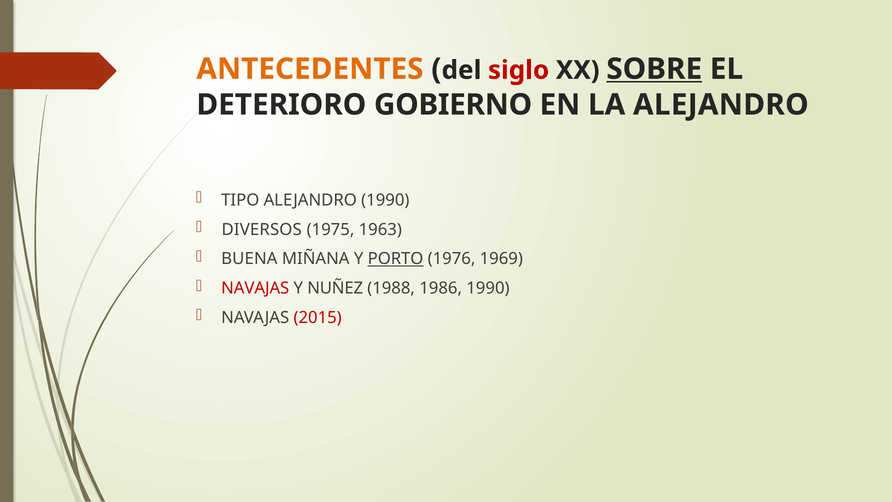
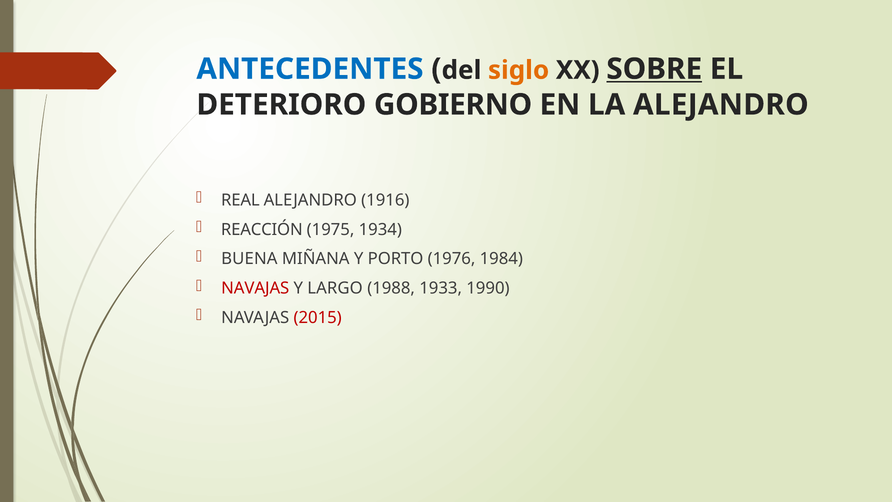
ANTECEDENTES colour: orange -> blue (310, 69)
siglo colour: red -> orange (519, 70)
TIPO: TIPO -> REAL (240, 200)
ALEJANDRO 1990: 1990 -> 1916 (385, 200)
DIVERSOS: DIVERSOS -> REACCIÓN (262, 229)
1963: 1963 -> 1934 (380, 229)
PORTO underline: present -> none (396, 259)
1969: 1969 -> 1984 (501, 259)
NUÑEZ: NUÑEZ -> LARGO (335, 288)
1986: 1986 -> 1933 (441, 288)
